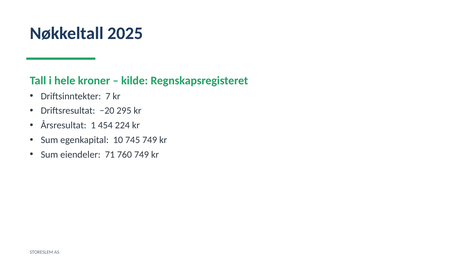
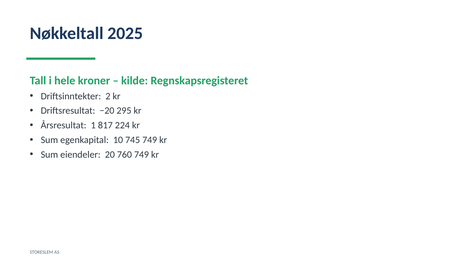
7: 7 -> 2 (108, 96)
454: 454 -> 817 (105, 126)
71: 71 -> 20 (110, 155)
